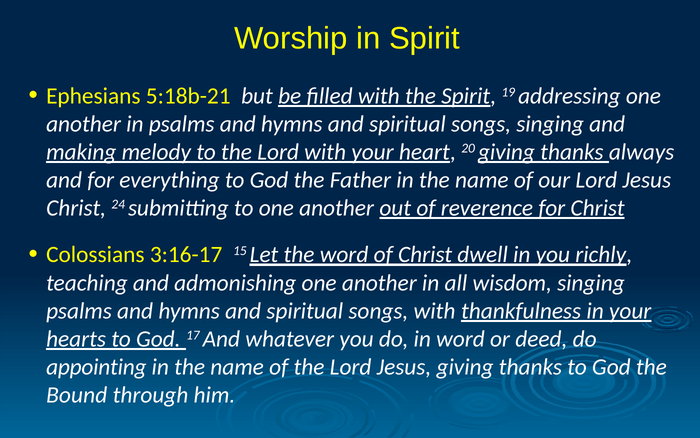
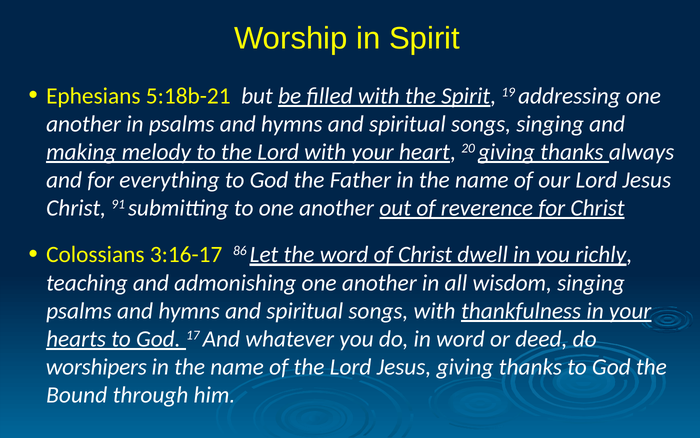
24: 24 -> 91 (118, 204)
15: 15 -> 86 (240, 251)
appointing: appointing -> worshipers (96, 366)
